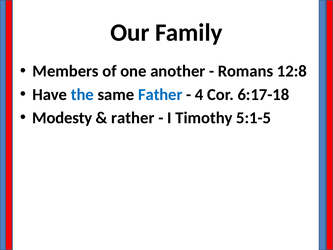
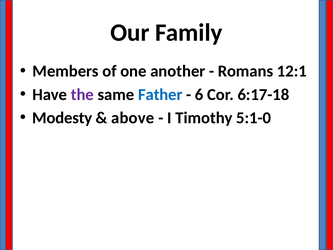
12:8: 12:8 -> 12:1 (292, 71)
the colour: blue -> purple (82, 94)
4: 4 -> 6 (199, 94)
rather: rather -> above (133, 118)
5:1-5: 5:1-5 -> 5:1-0 (254, 118)
